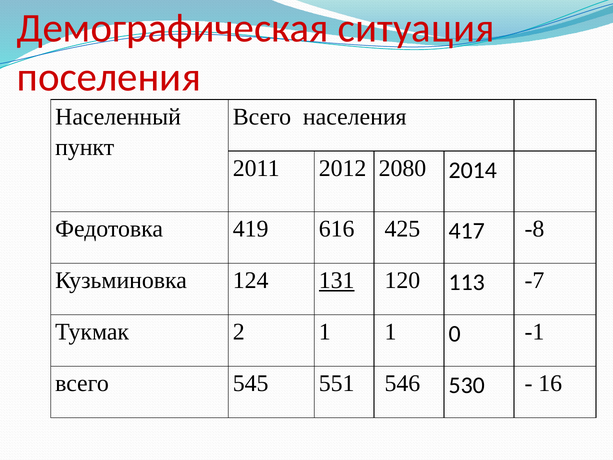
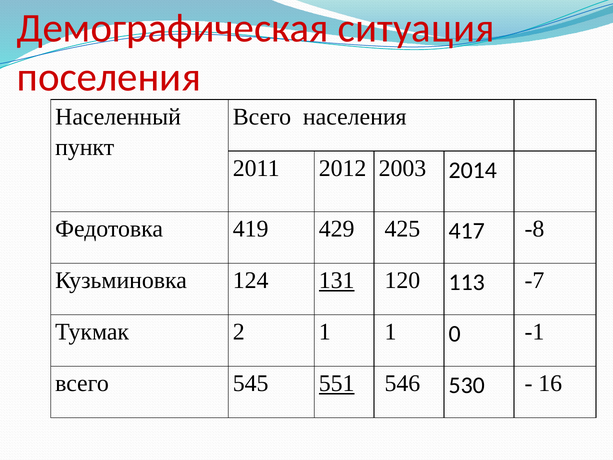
2080: 2080 -> 2003 (402, 168)
616: 616 -> 429 (337, 229)
551 underline: none -> present (337, 383)
